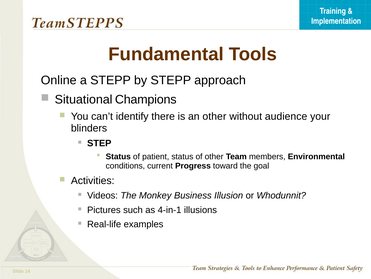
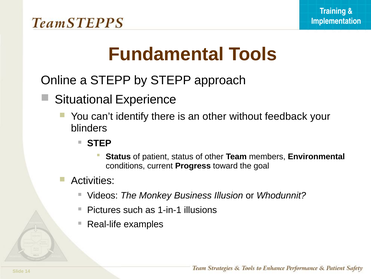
Champions: Champions -> Experience (146, 99)
audience: audience -> feedback (286, 116)
4-in-1: 4-in-1 -> 1-in-1 (170, 209)
